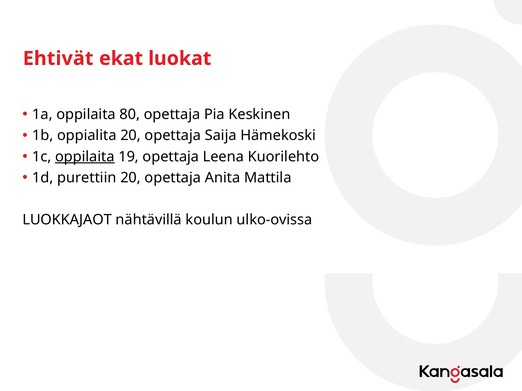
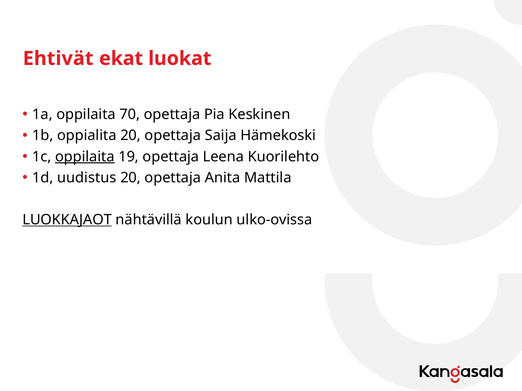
80: 80 -> 70 (130, 115)
purettiin: purettiin -> uudistus (87, 178)
LUOKKAJAOT underline: none -> present (67, 220)
